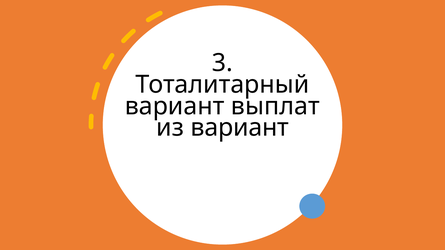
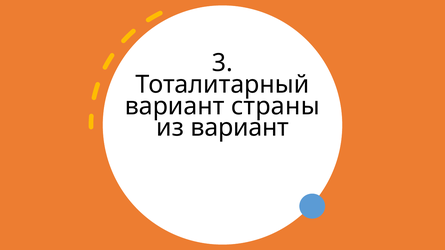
выплат: выплат -> страны (275, 106)
